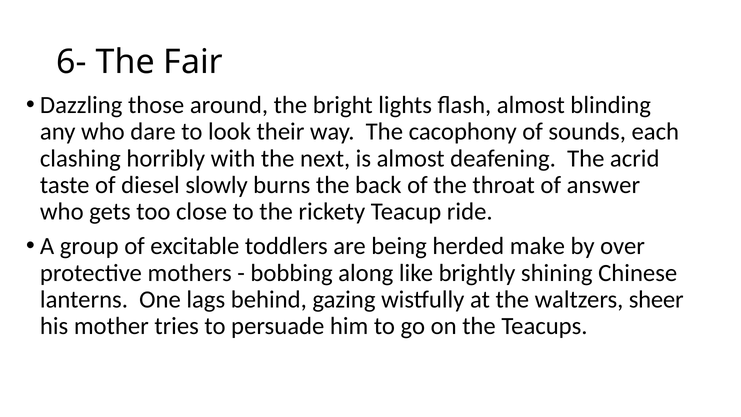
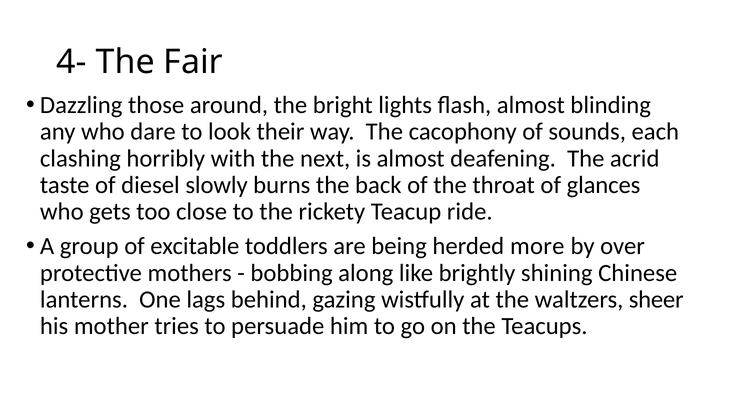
6-: 6- -> 4- (72, 62)
answer: answer -> glances (603, 185)
make: make -> more (537, 246)
